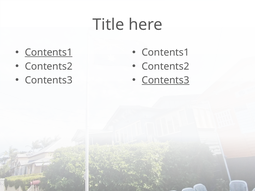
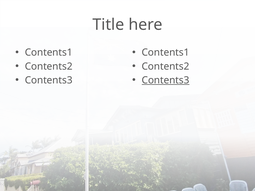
Contents1 underline: present -> none (49, 53)
